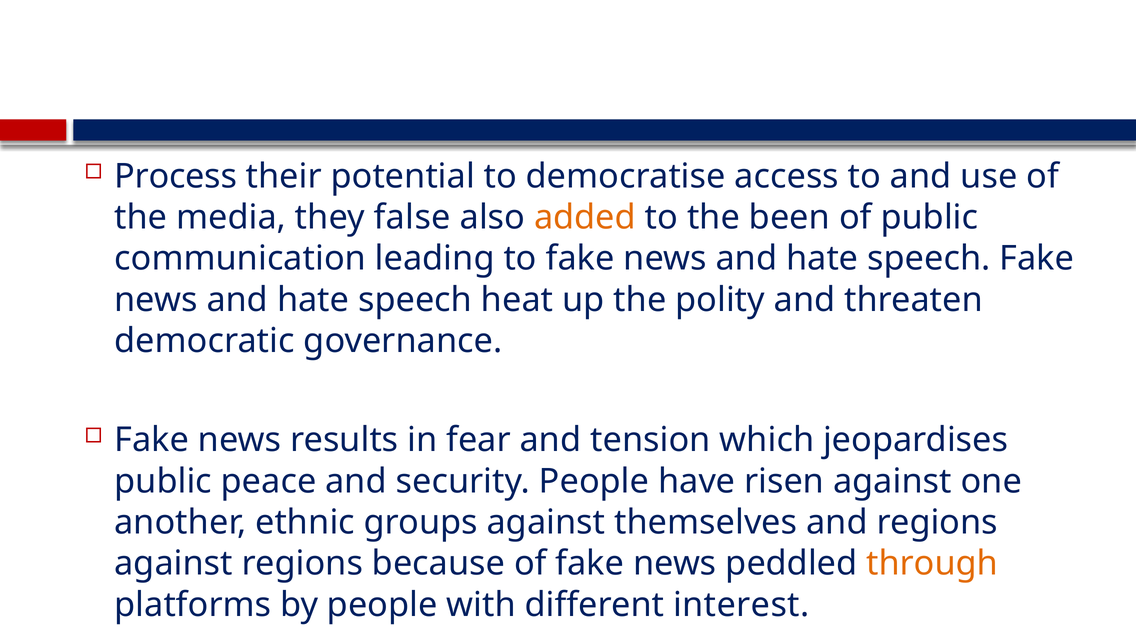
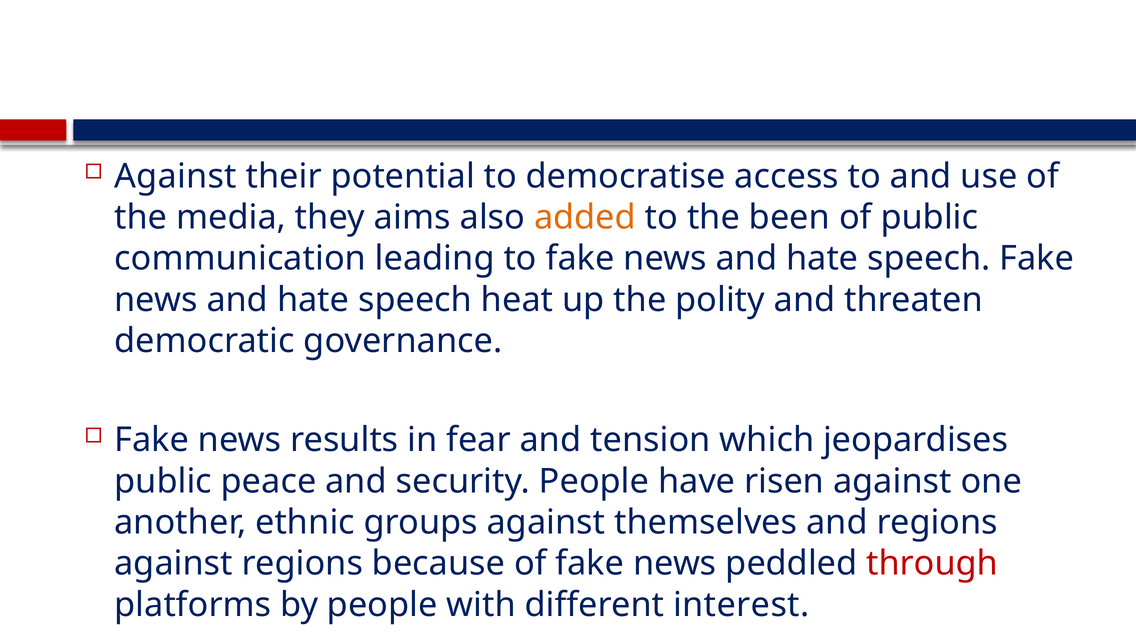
Process: Process -> Against (175, 176)
false: false -> aims (412, 217)
through colour: orange -> red (932, 564)
